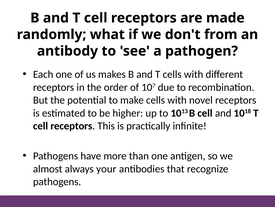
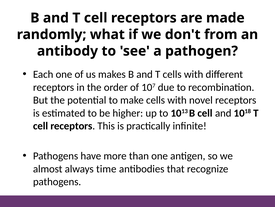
your: your -> time (106, 168)
